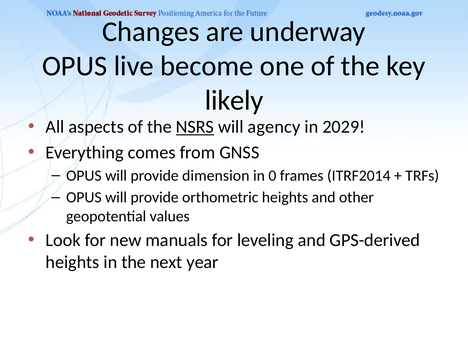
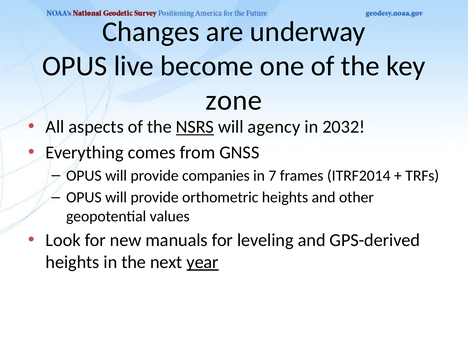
likely: likely -> zone (234, 100)
2029: 2029 -> 2032 (344, 127)
dimension: dimension -> companies (216, 176)
0: 0 -> 7 (272, 176)
year underline: none -> present (203, 262)
